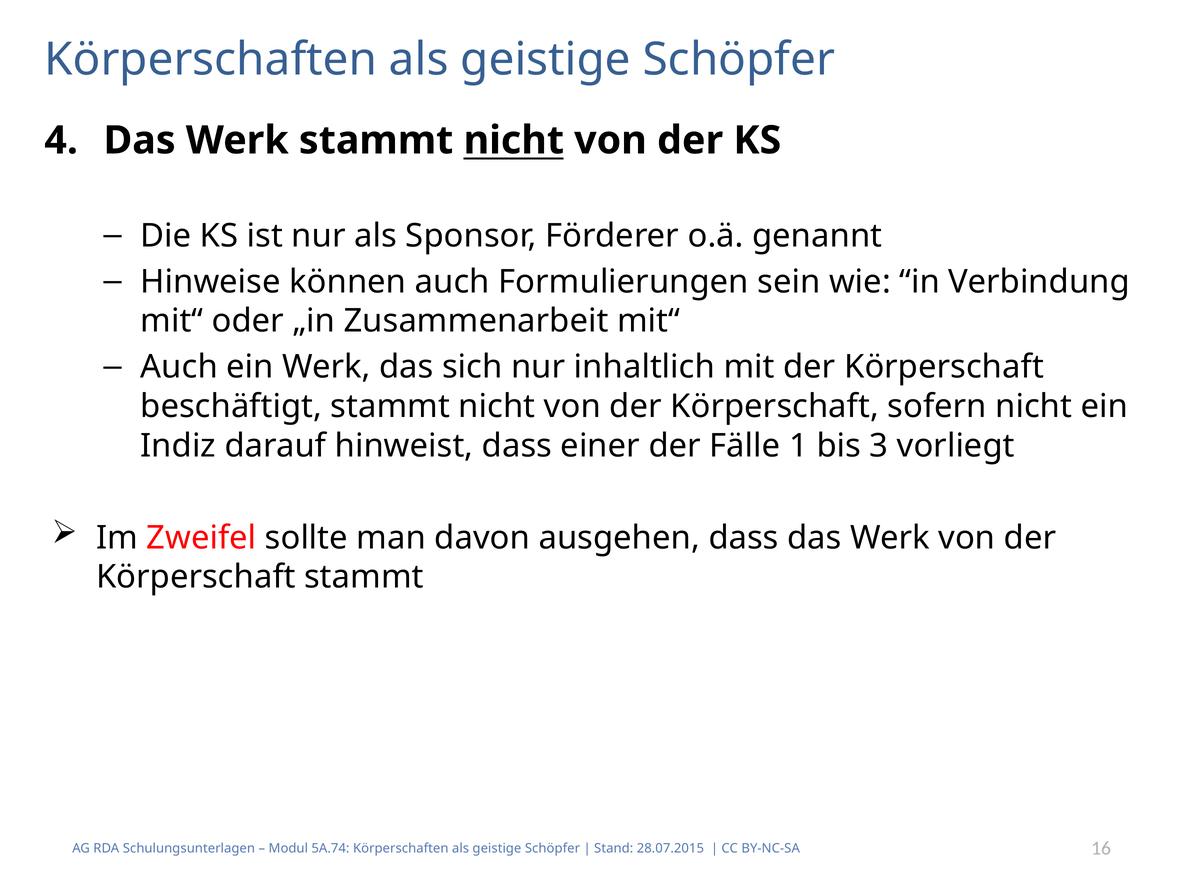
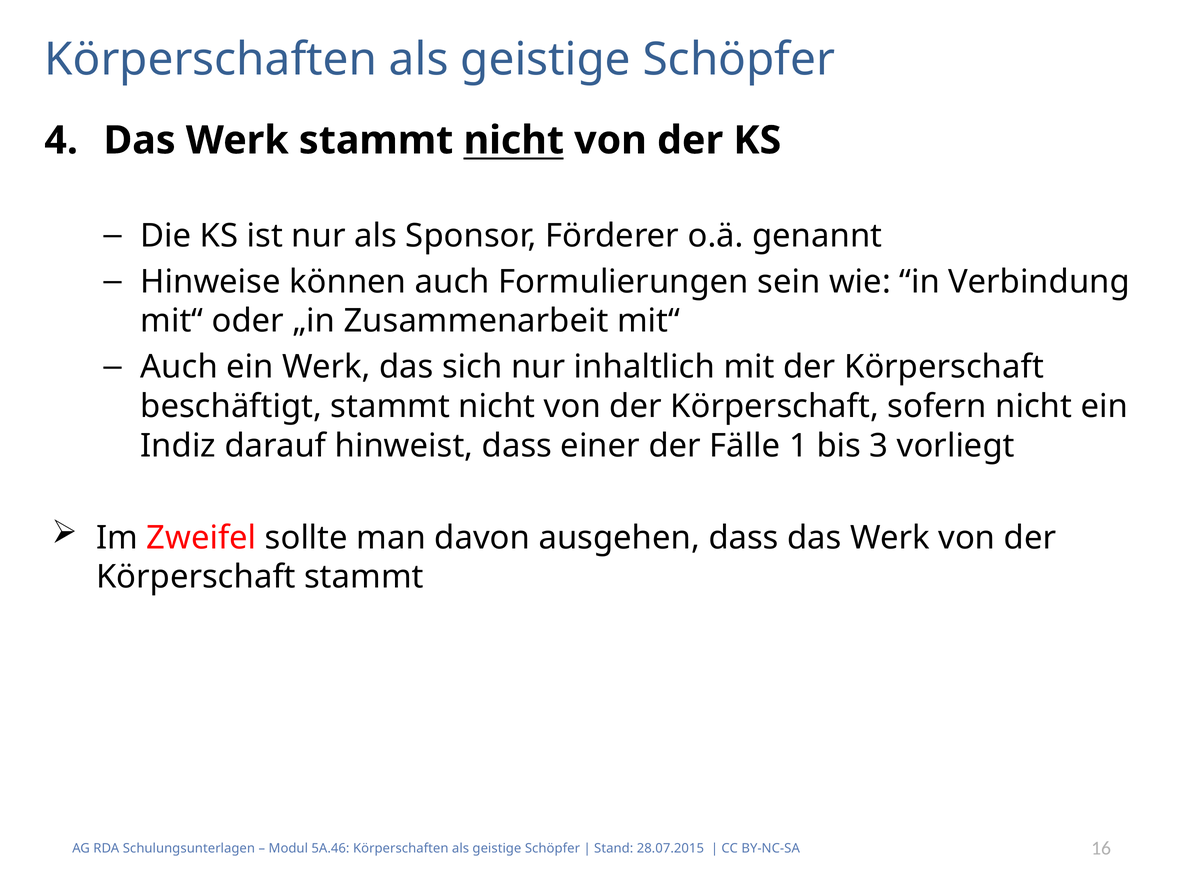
5A.74: 5A.74 -> 5A.46 (330, 849)
